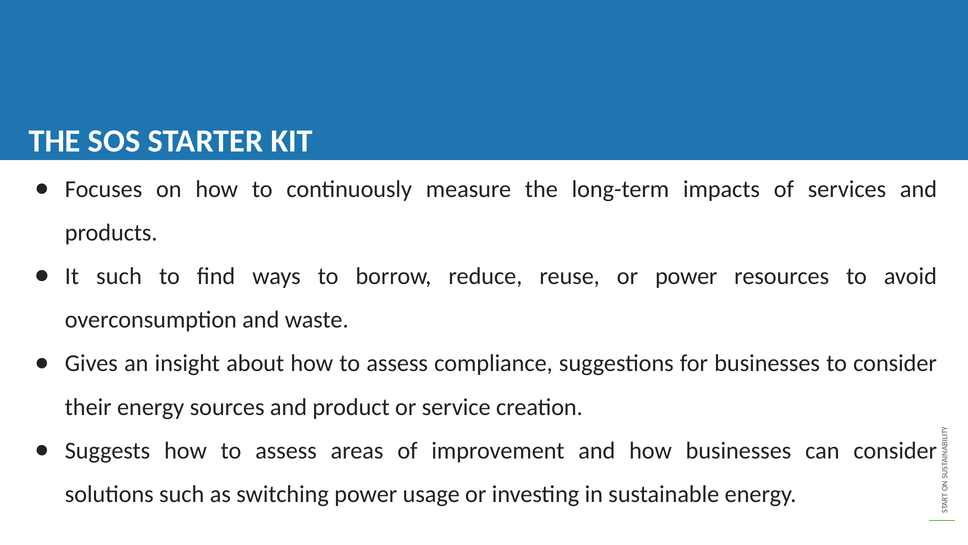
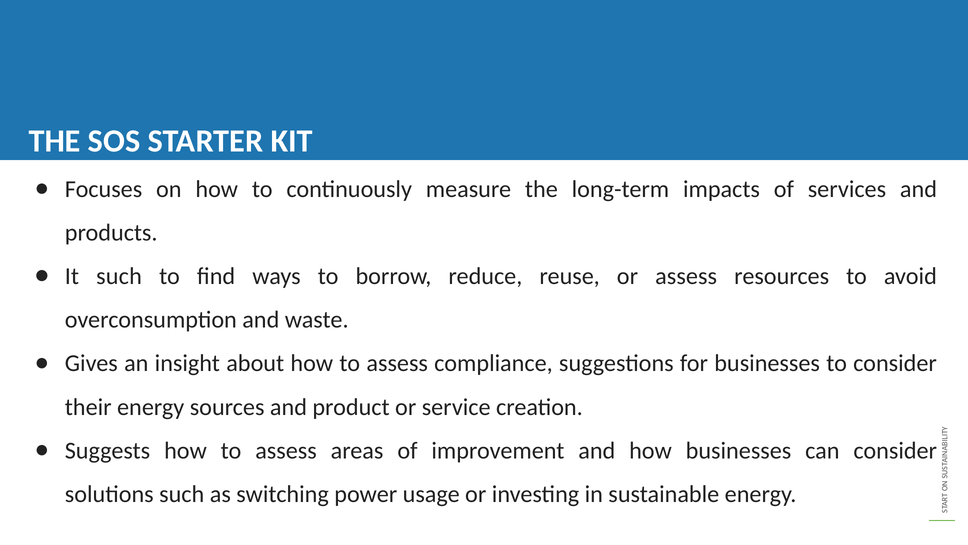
or power: power -> assess (686, 276)
